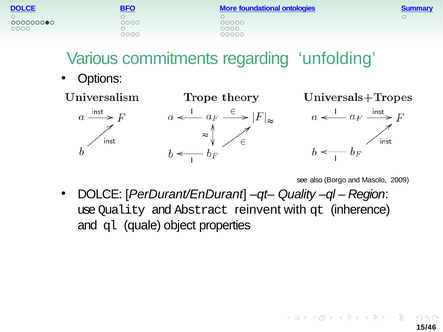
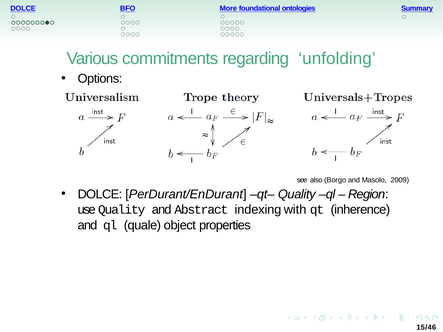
reinvent: reinvent -> indexing (258, 210)
